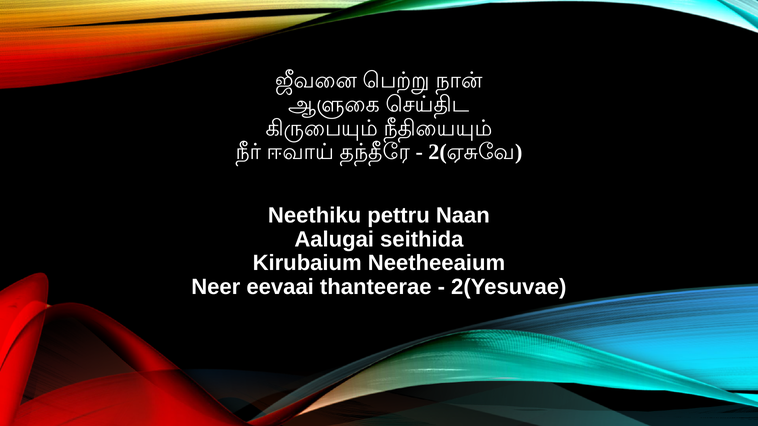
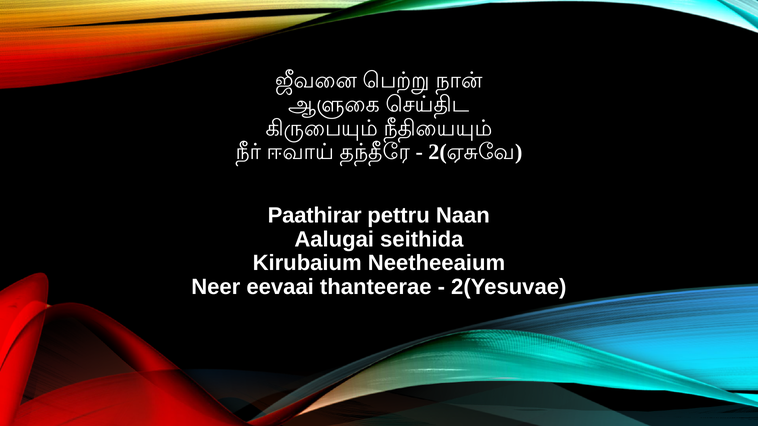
Neethiku: Neethiku -> Paathirar (315, 216)
